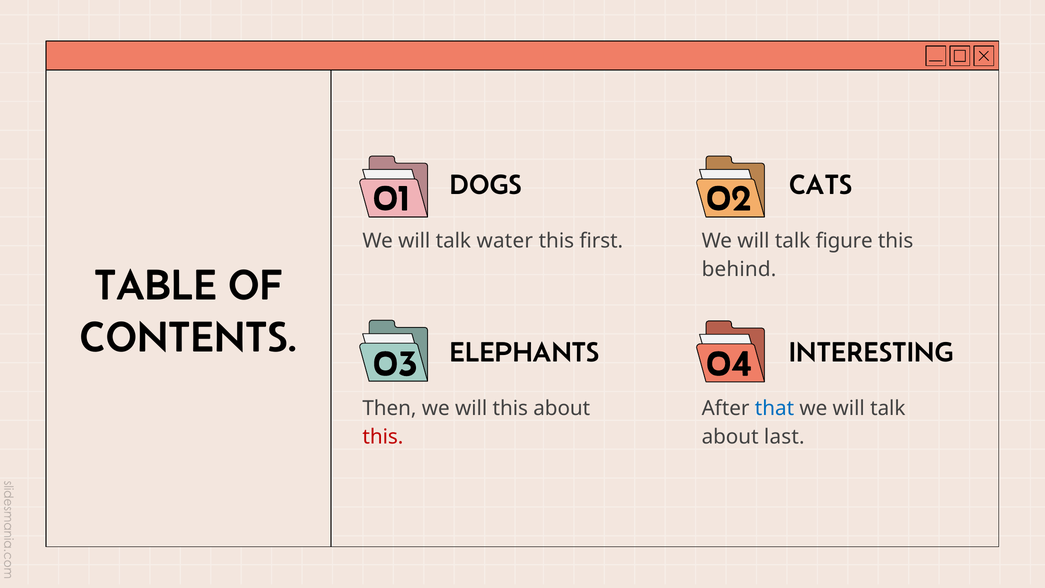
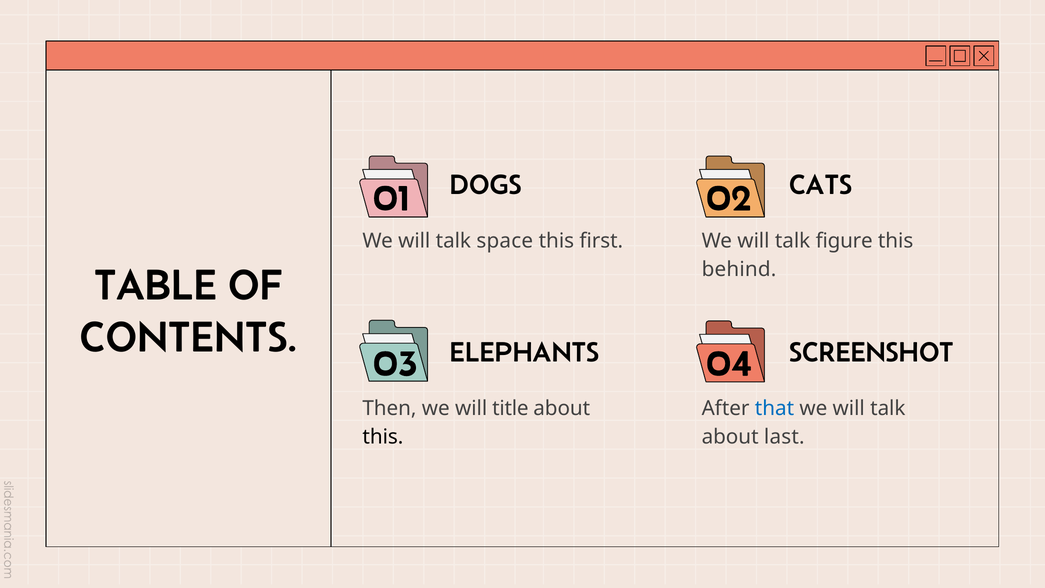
water: water -> space (505, 241)
INTERESTING: INTERESTING -> SCREENSHOT (872, 352)
will this: this -> title (510, 408)
this colour: red -> black (383, 437)
